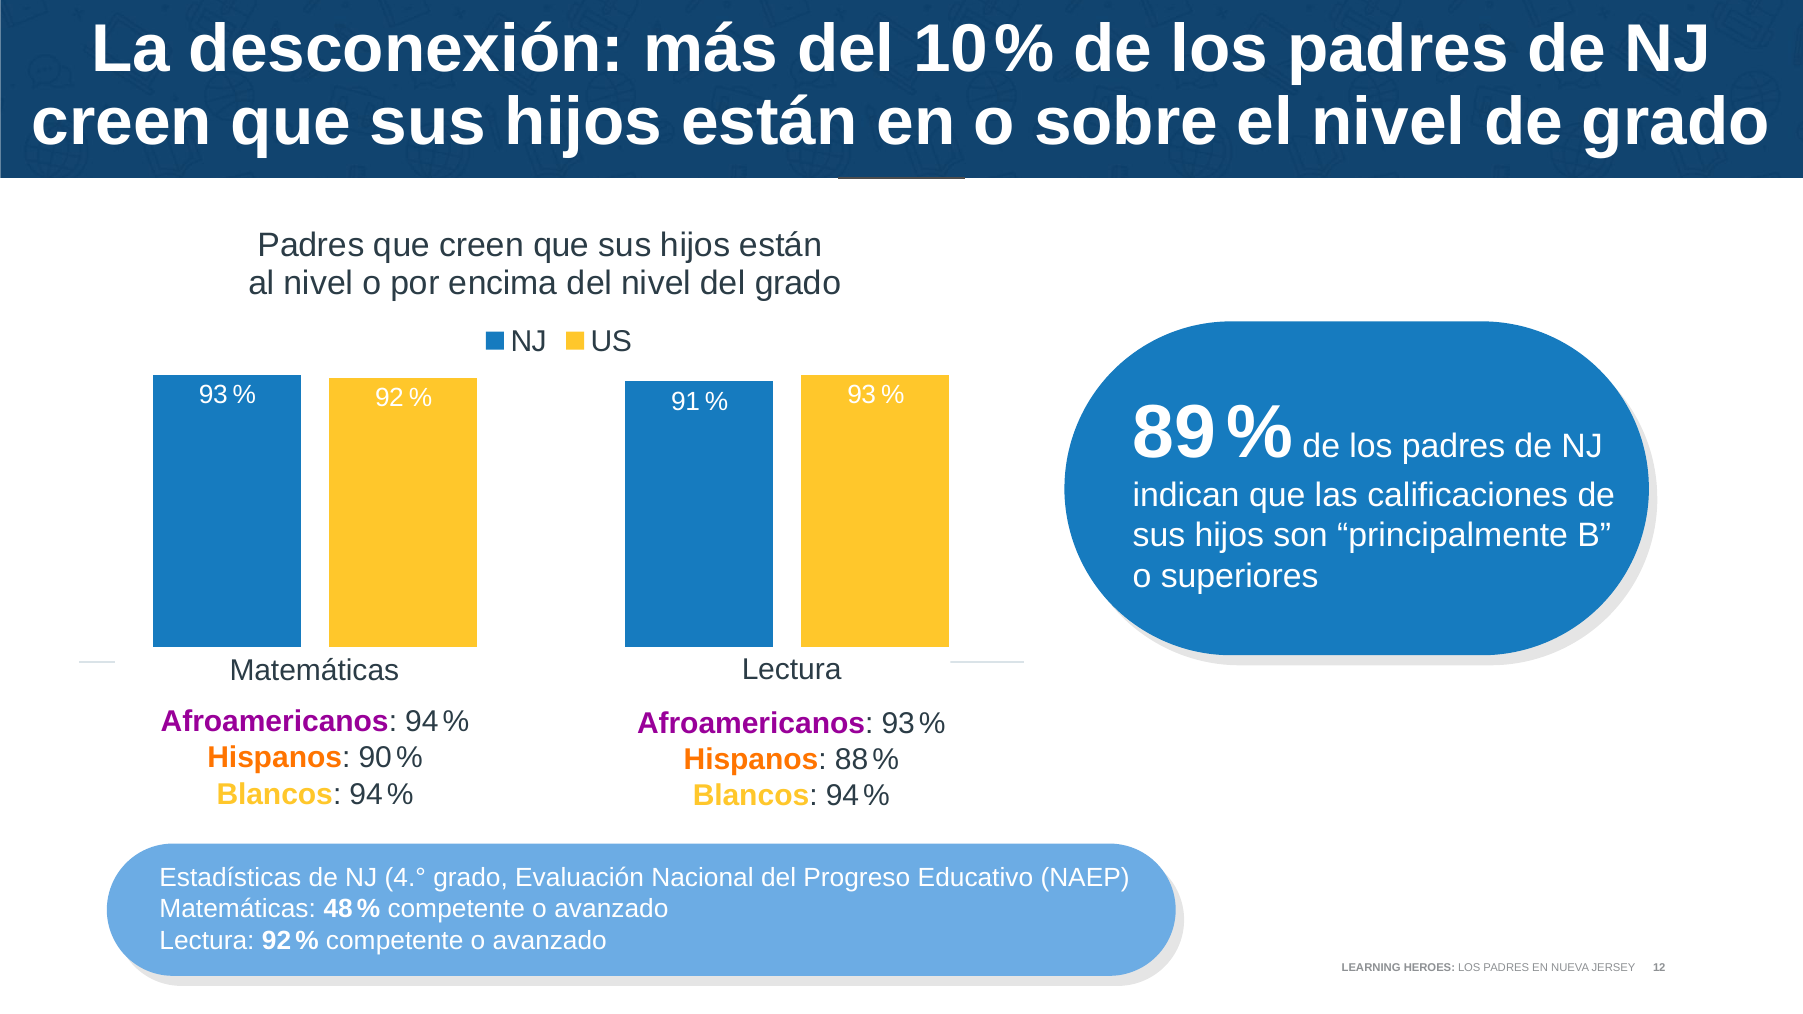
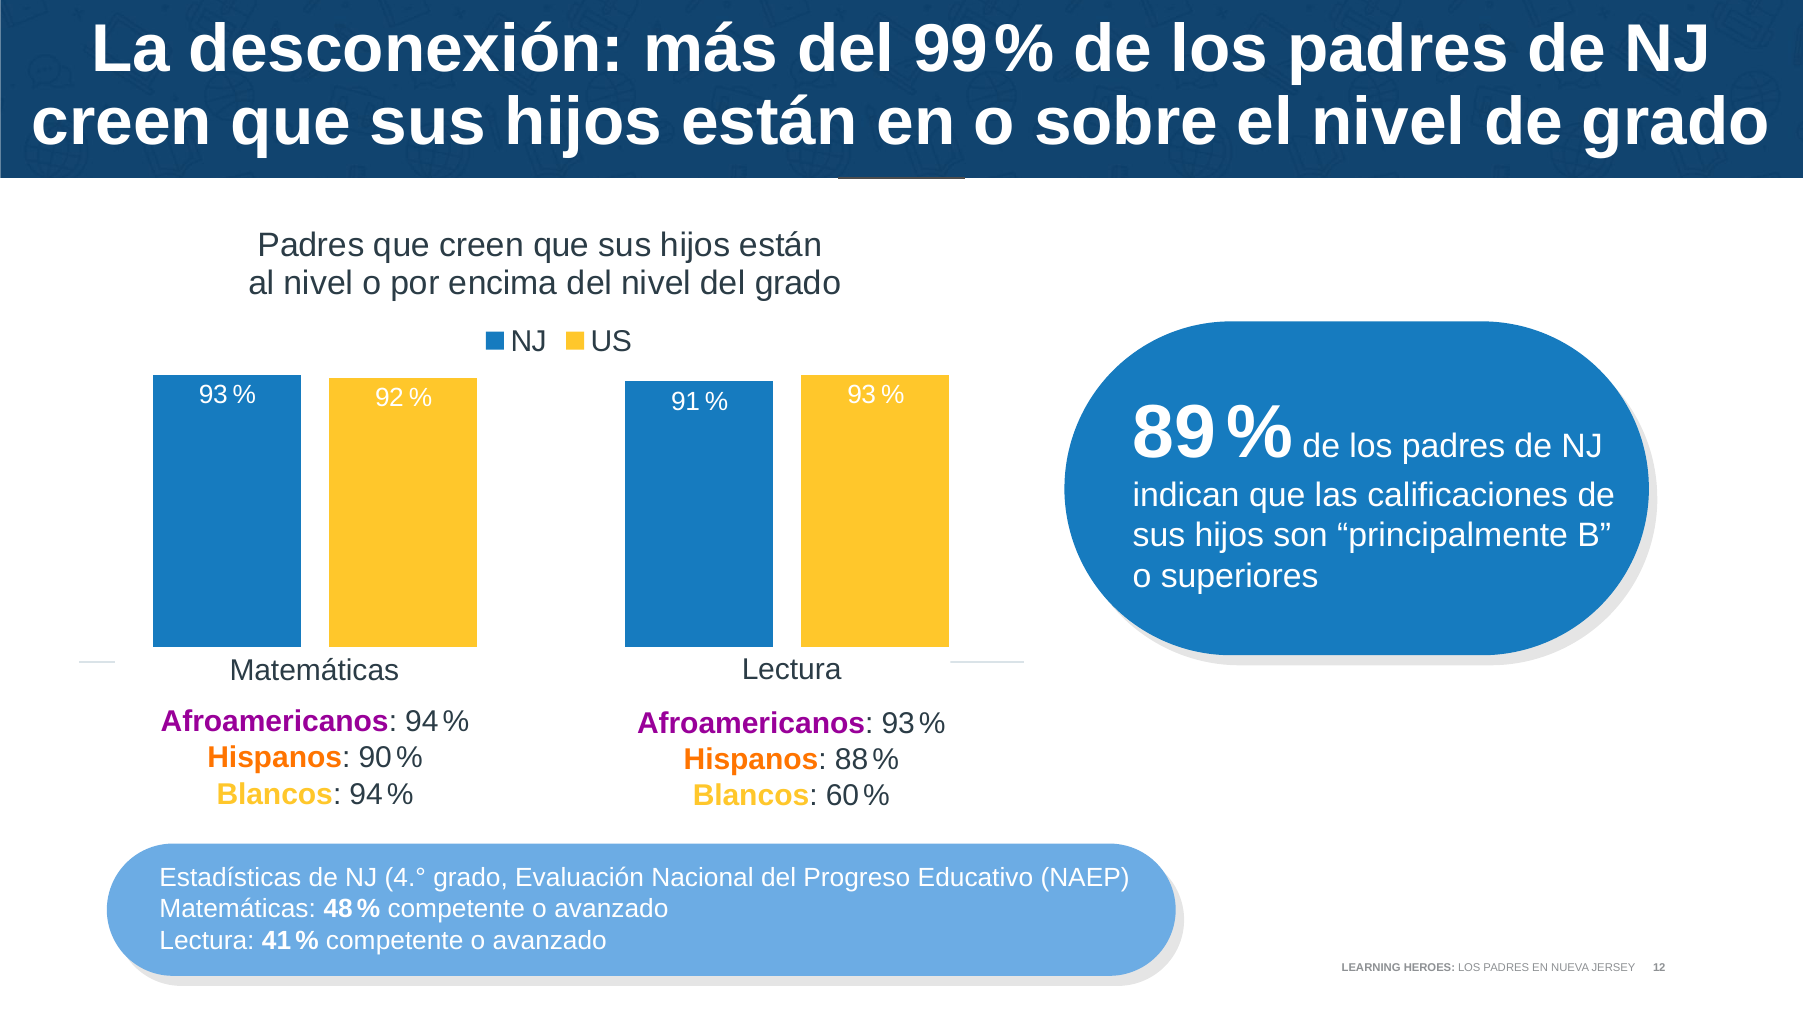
10: 10 -> 99 (951, 49)
94: 94 -> 60 (842, 796)
Lectura 92: 92 -> 41 (277, 941)
